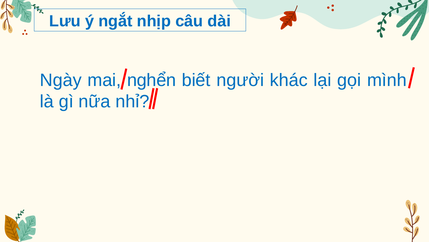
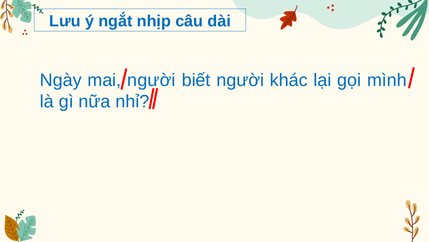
mai nghển: nghển -> người (151, 80)
